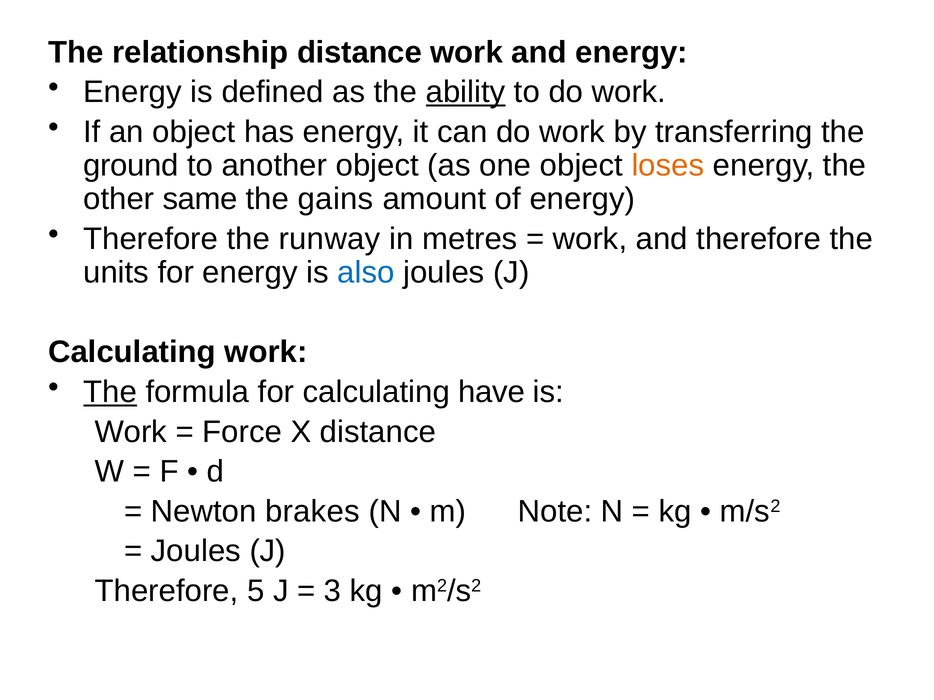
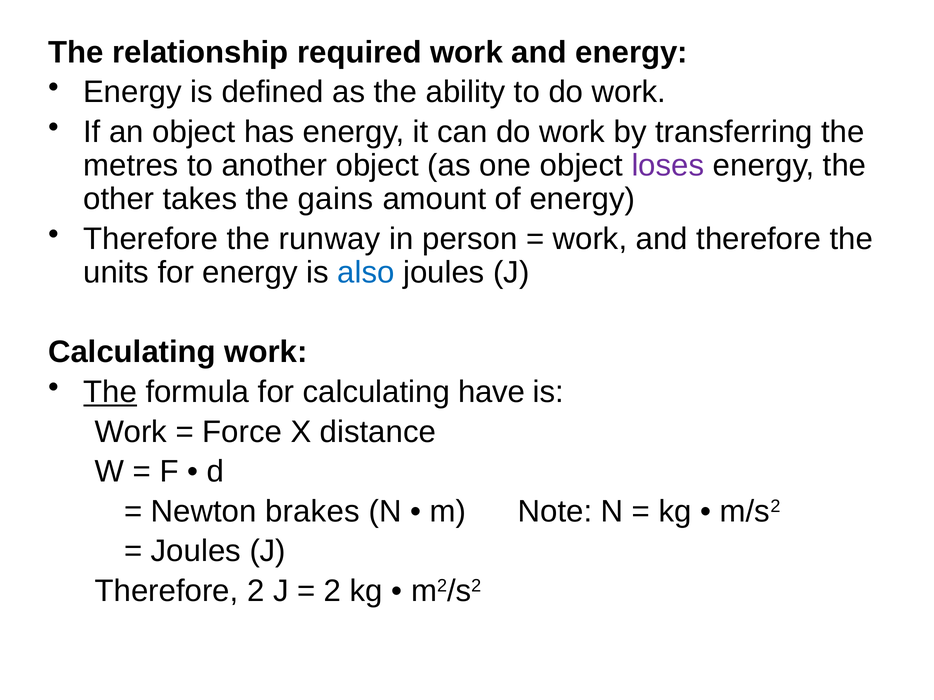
relationship distance: distance -> required (359, 52)
ability underline: present -> none (466, 92)
ground: ground -> metres (131, 166)
loses colour: orange -> purple (668, 166)
same: same -> takes (200, 199)
metres: metres -> person (470, 239)
Therefore 5: 5 -> 2 (256, 591)
3: 3 -> 2 (333, 591)
